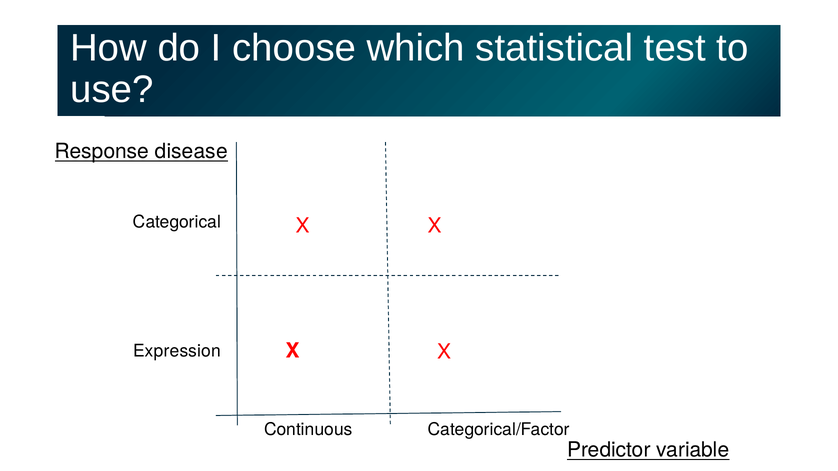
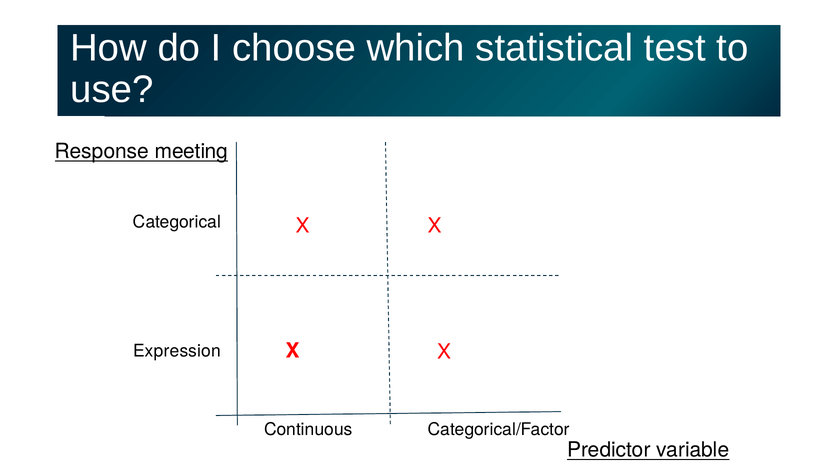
disease: disease -> meeting (191, 152)
